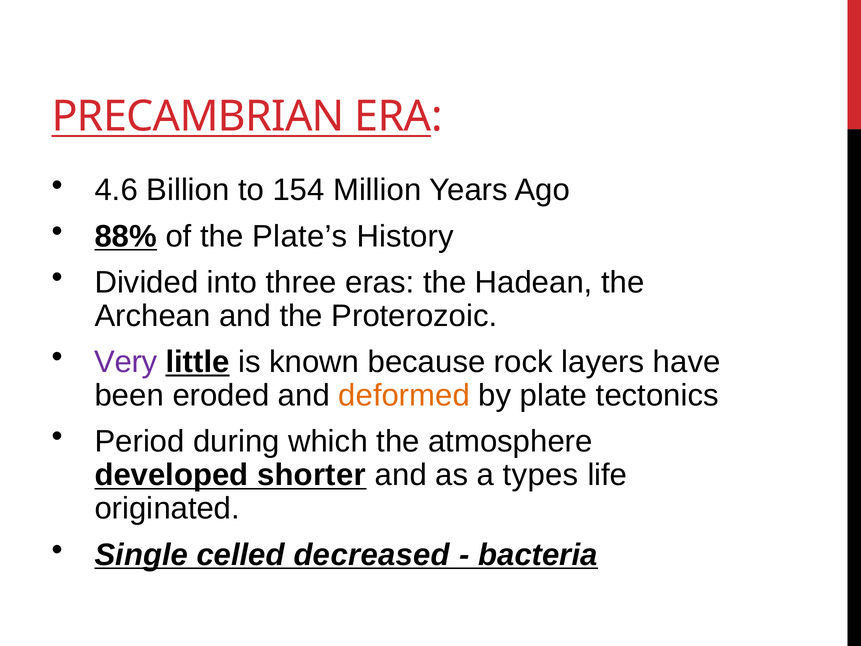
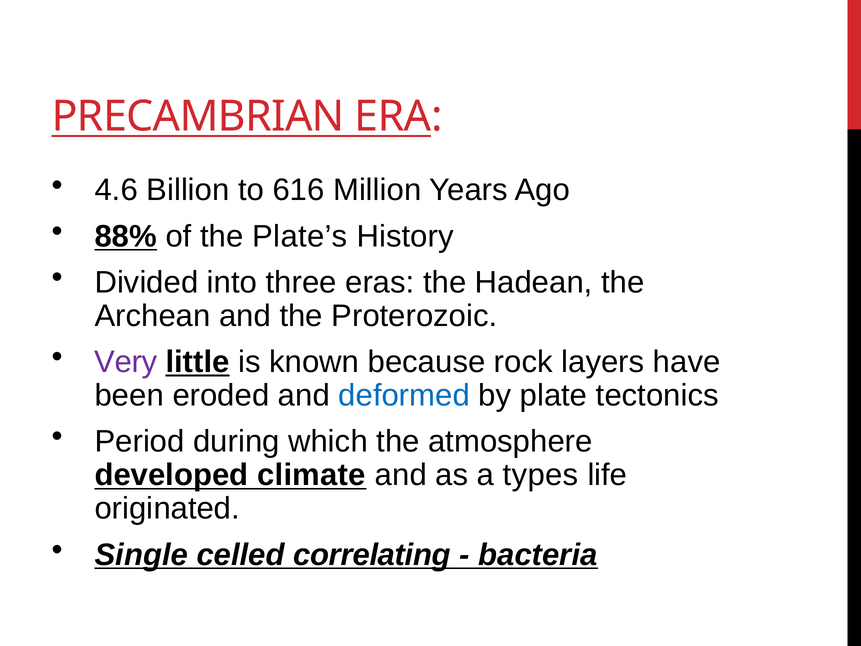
154: 154 -> 616 (299, 190)
deformed colour: orange -> blue (404, 395)
shorter: shorter -> climate (311, 475)
decreased: decreased -> correlating (372, 555)
